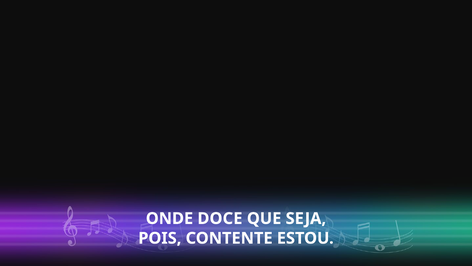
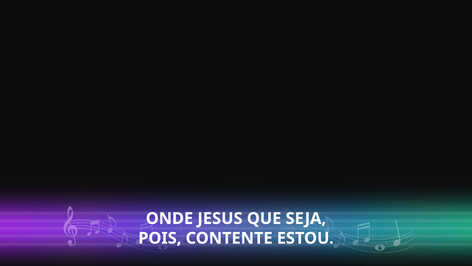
DOCE: DOCE -> JESUS (220, 218)
